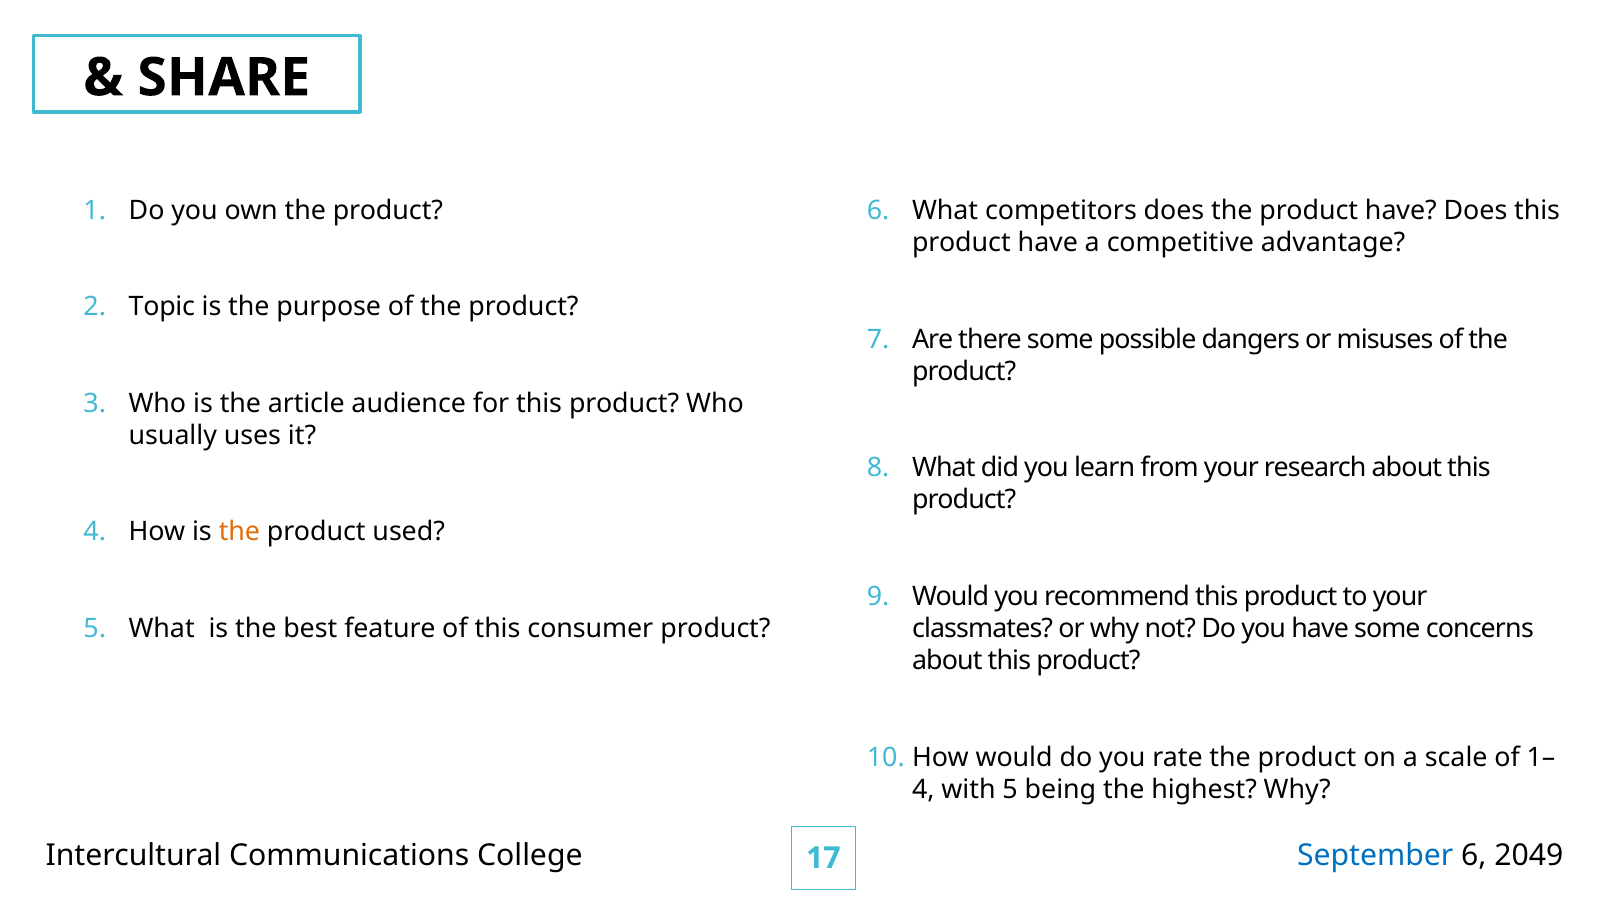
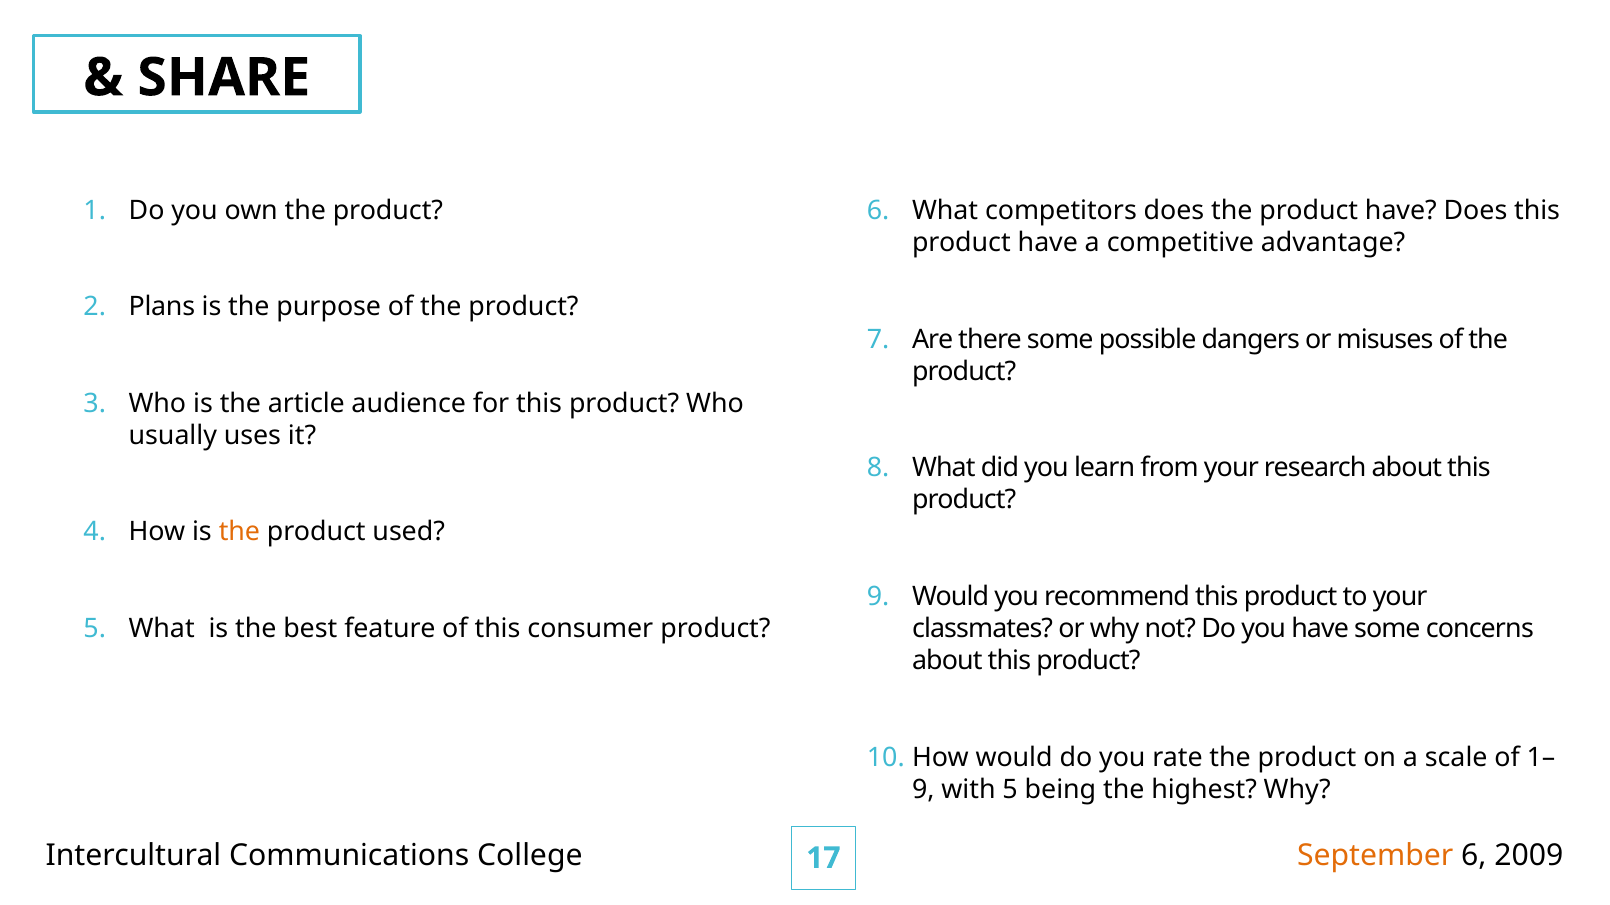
Topic: Topic -> Plans (162, 307)
4: 4 -> 9 (923, 790)
September colour: blue -> orange (1375, 856)
2049: 2049 -> 2009 (1529, 856)
